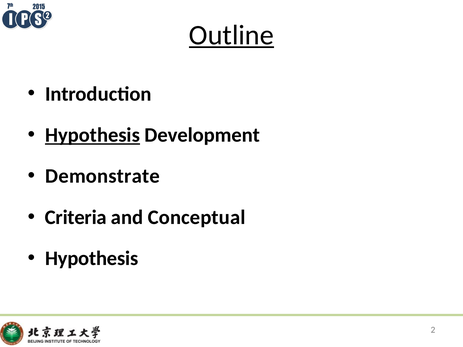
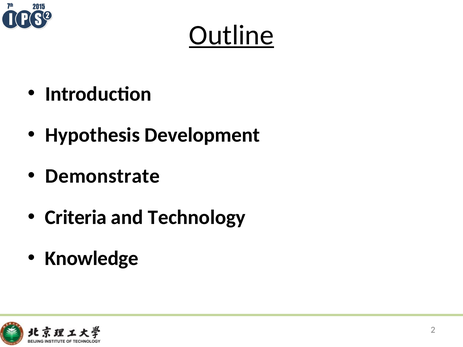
Hypothesis underline: present -> none (92, 135)
Conceptual: Conceptual -> Technology (197, 217)
Hypothesis: Hypothesis -> Knowledge (92, 259)
